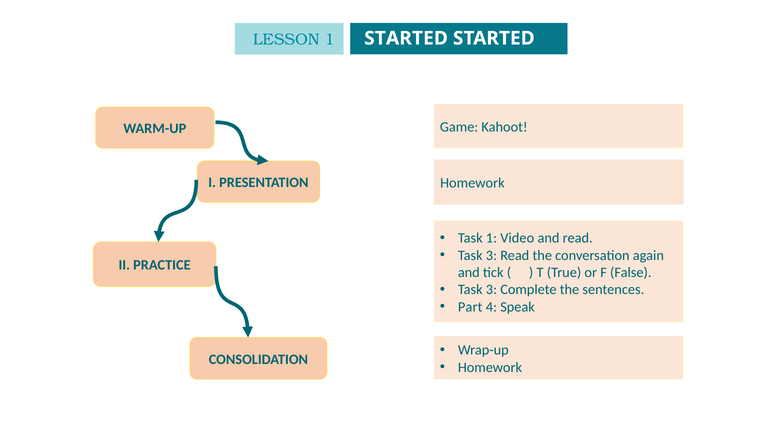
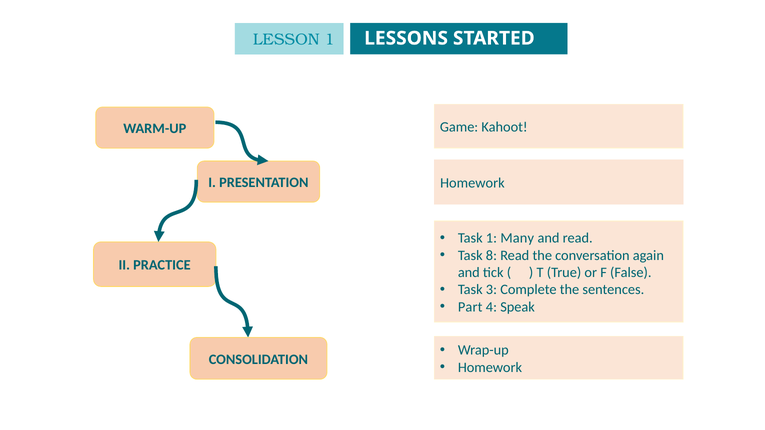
STARTED: STARTED -> LESSONS (406, 38)
Video: Video -> Many (517, 238)
3: 3 -> 8 (491, 255)
